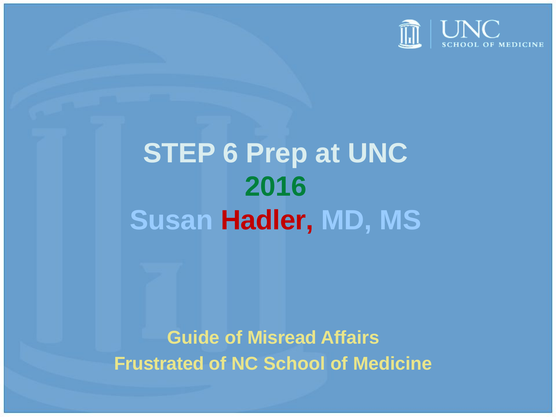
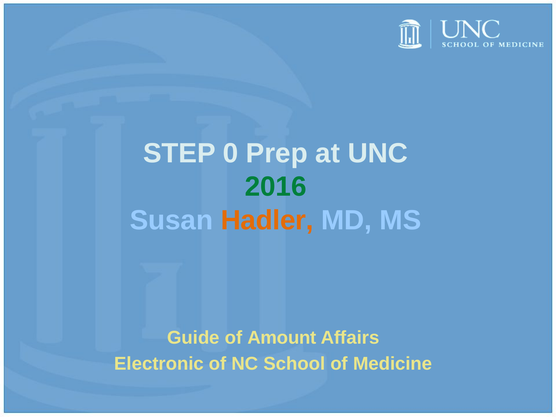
6: 6 -> 0 (231, 153)
Hadler colour: red -> orange (267, 220)
Misread: Misread -> Amount (282, 338)
Frustrated: Frustrated -> Electronic (159, 364)
